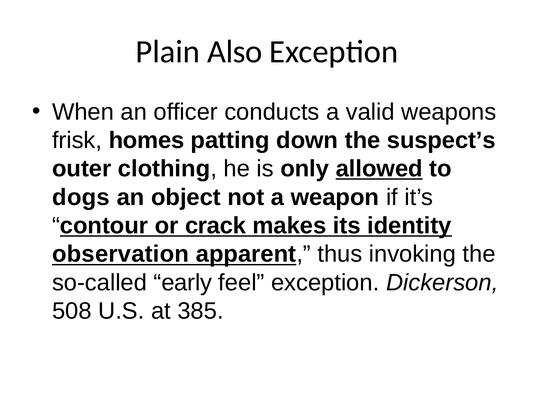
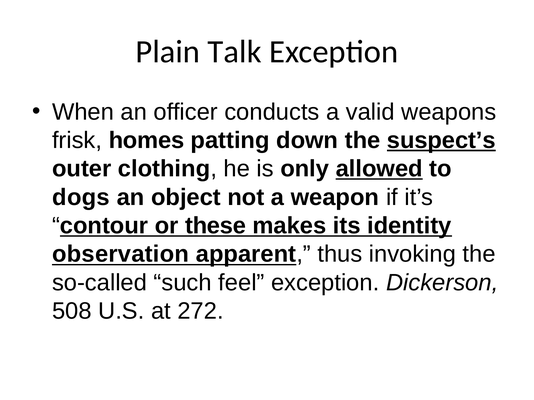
Also: Also -> Talk (235, 52)
suspect’s underline: none -> present (441, 141)
crack: crack -> these (216, 226)
early: early -> such (183, 283)
385: 385 -> 272 (200, 311)
